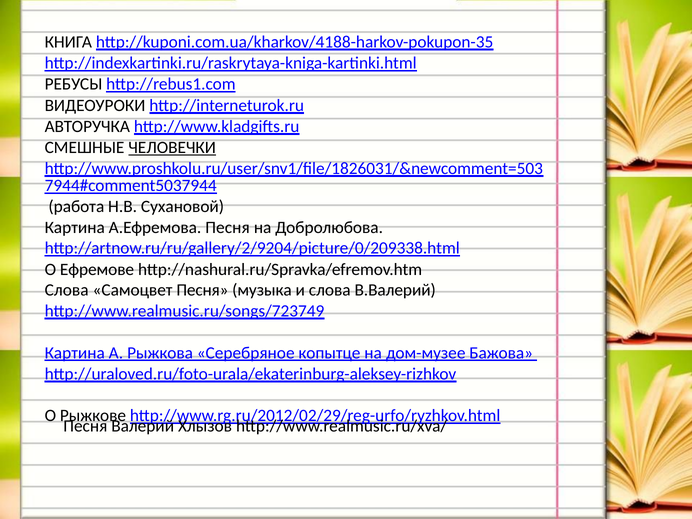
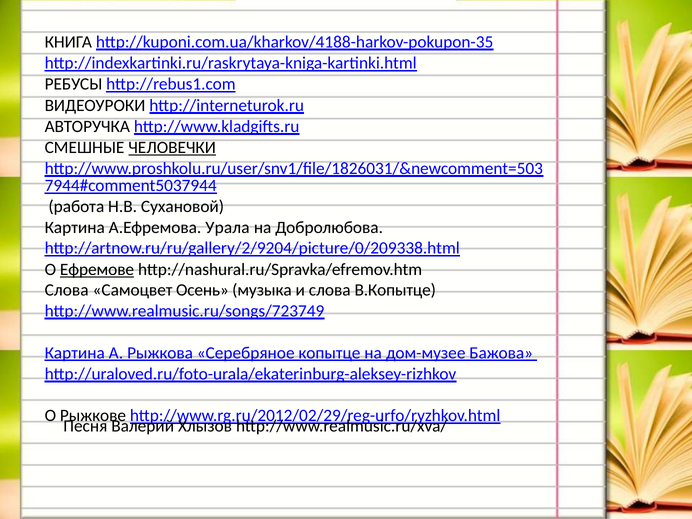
А.Ефремова Песня: Песня -> Урала (227, 228)
Ефремове underline: none -> present (97, 269)
Самоцвет Песня: Песня -> Осень (202, 290)
В.Валерий: В.Валерий -> В.Копытце (395, 290)
